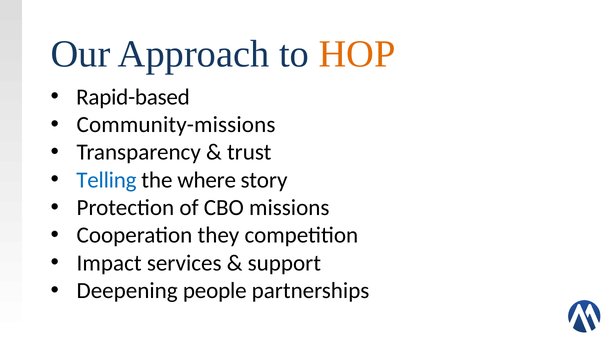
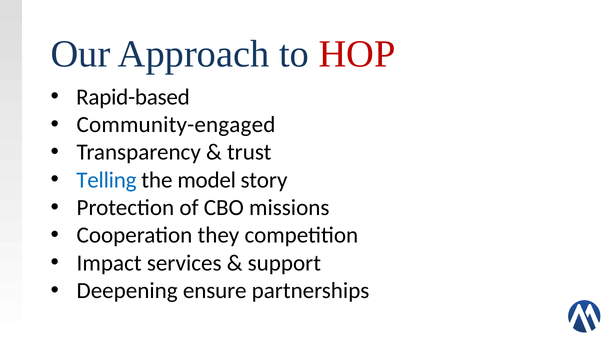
HOP colour: orange -> red (357, 54)
Community-missions: Community-missions -> Community-engaged (176, 125)
where: where -> model (207, 180)
people: people -> ensure (215, 291)
